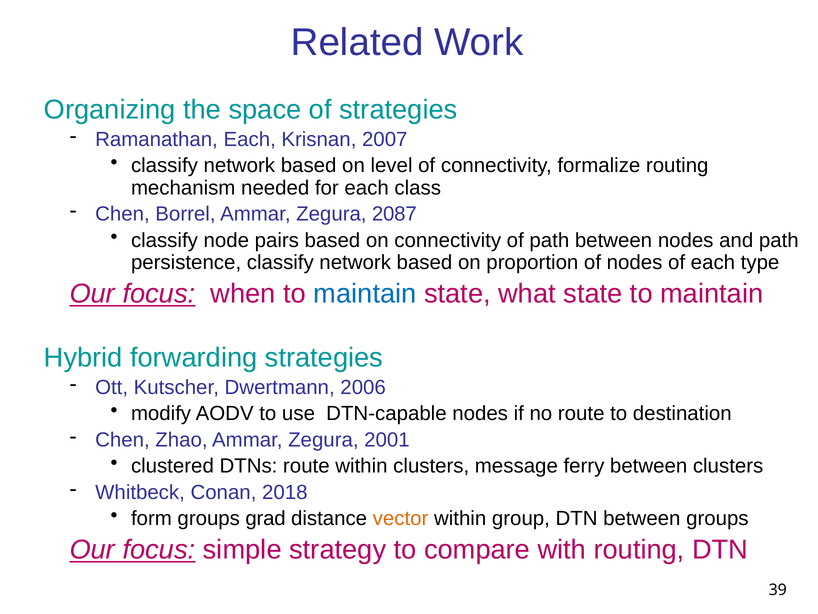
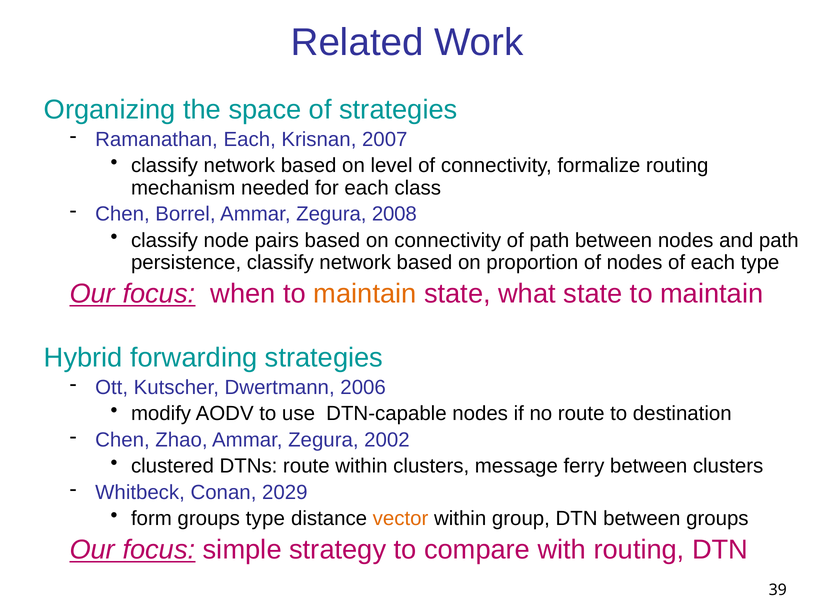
2087: 2087 -> 2008 (394, 214)
maintain colour: blue -> orange (365, 293)
2001: 2001 -> 2002 (387, 440)
2018: 2018 -> 2029 (285, 492)
groups grad: grad -> type (265, 518)
